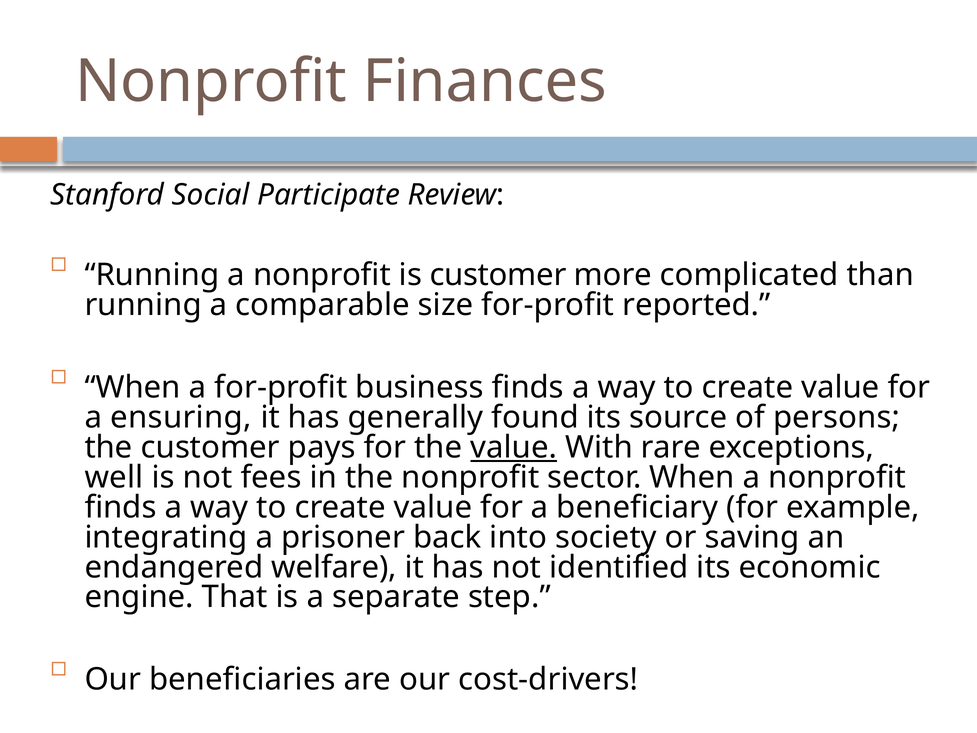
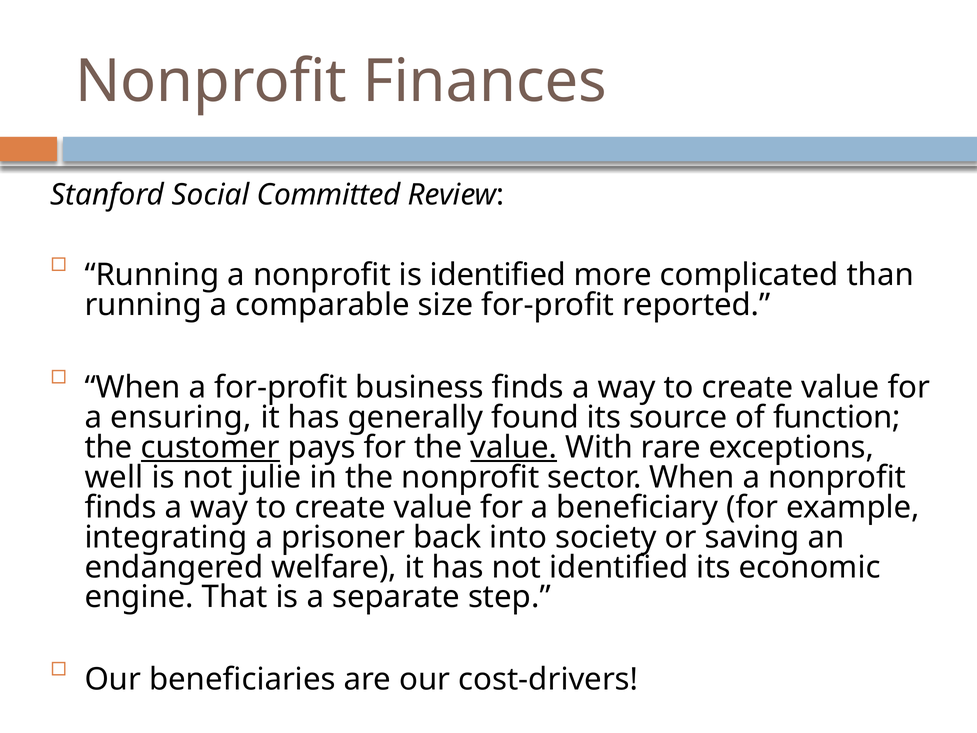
Participate: Participate -> Committed (329, 195)
is customer: customer -> identified (498, 275)
persons: persons -> function (837, 417)
customer underline: none -> present (210, 447)
fees: fees -> julie (271, 477)
